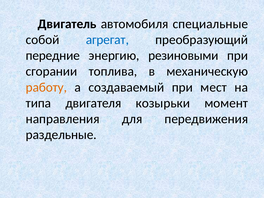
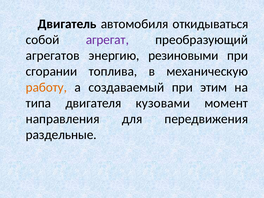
специальные: специальные -> откидываться (210, 24)
агрегат colour: blue -> purple (107, 40)
передние: передние -> агрегатов (53, 56)
мест: мест -> этим (214, 87)
козырьки: козырьки -> кузовами (163, 103)
